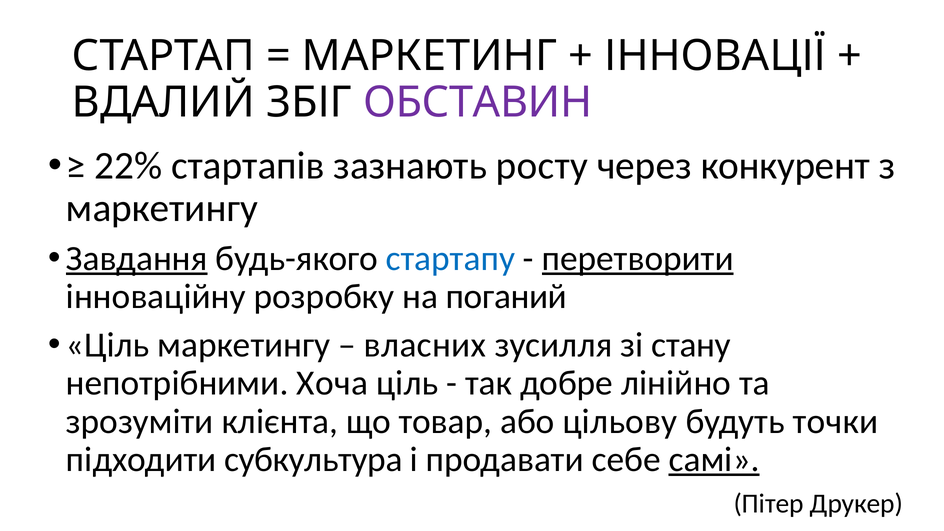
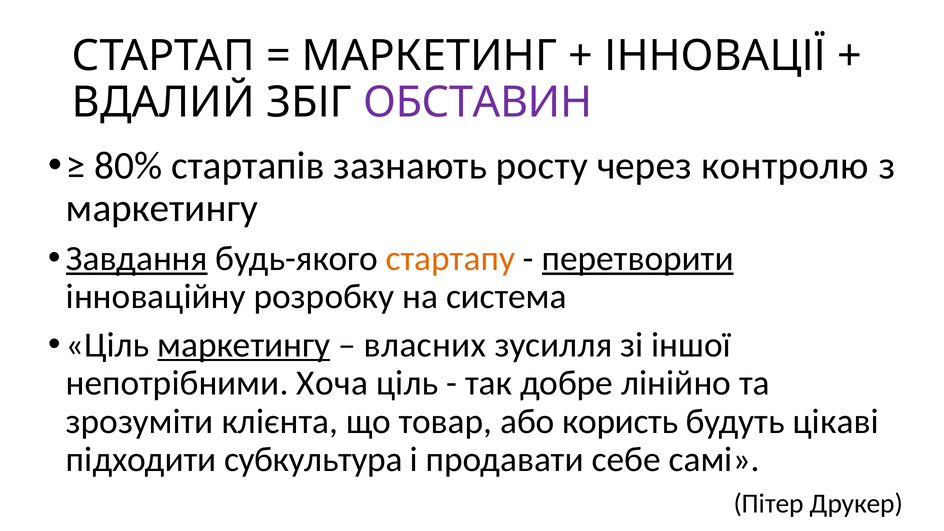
22%: 22% -> 80% (128, 166)
конкурент: конкурент -> контролю (785, 166)
стартапу colour: blue -> orange (450, 259)
поганий: поганий -> система (506, 297)
маркетингу underline: none -> present (244, 345)
стану: стану -> іншої (691, 345)
цільову: цільову -> користь (620, 421)
точки: точки -> цікаві (836, 421)
самі underline: present -> none (714, 460)
